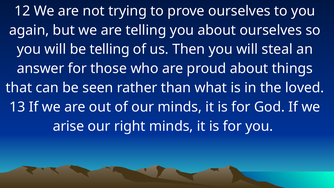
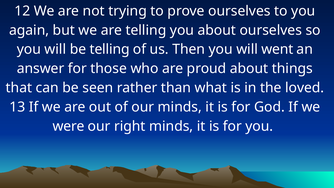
steal: steal -> went (277, 49)
arise: arise -> were (69, 126)
